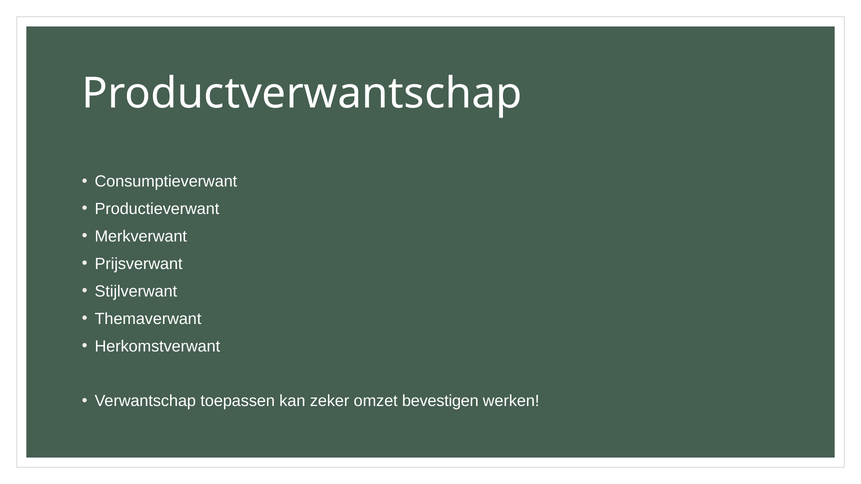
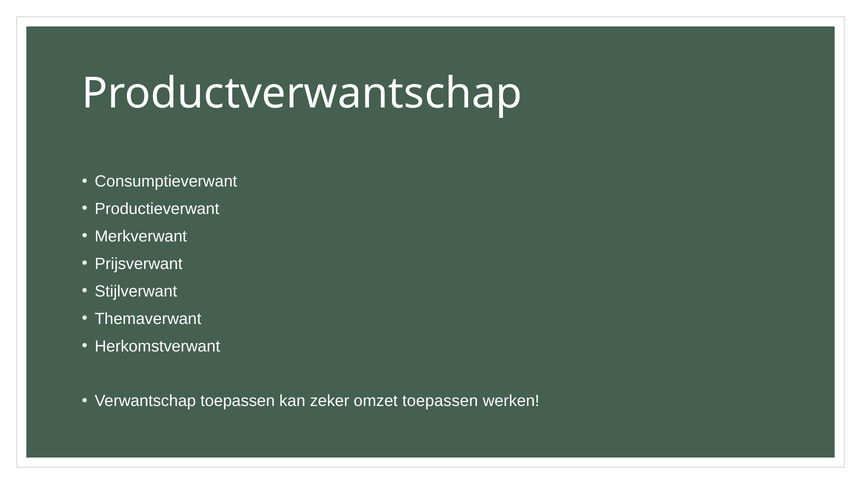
omzet bevestigen: bevestigen -> toepassen (440, 401)
